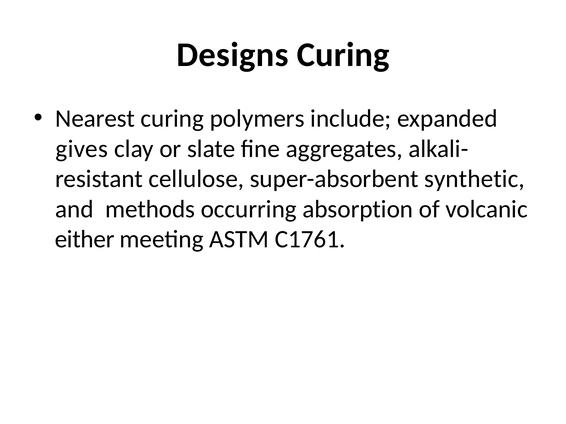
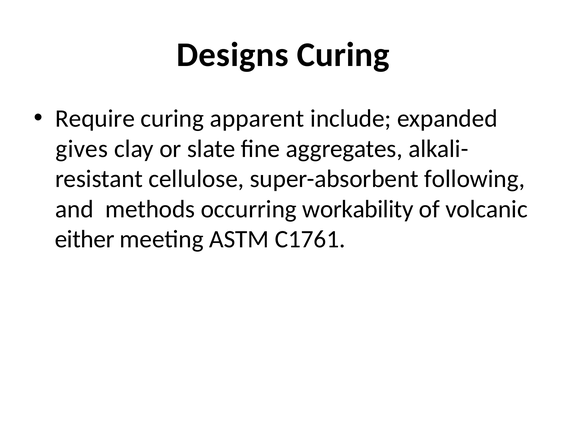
Nearest: Nearest -> Require (95, 119)
polymers: polymers -> apparent (257, 119)
synthetic: synthetic -> following (475, 179)
absorption: absorption -> workability (358, 209)
